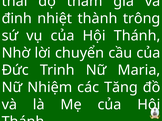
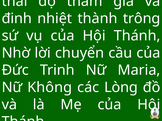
Nhiệm: Nhiệm -> Không (50, 88)
Tăng: Tăng -> Lòng (121, 88)
